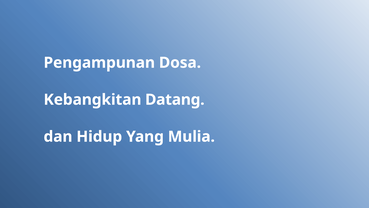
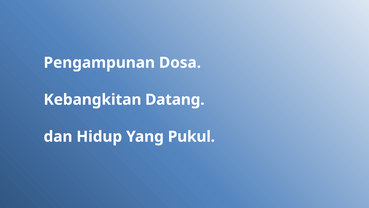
Mulia: Mulia -> Pukul (191, 136)
